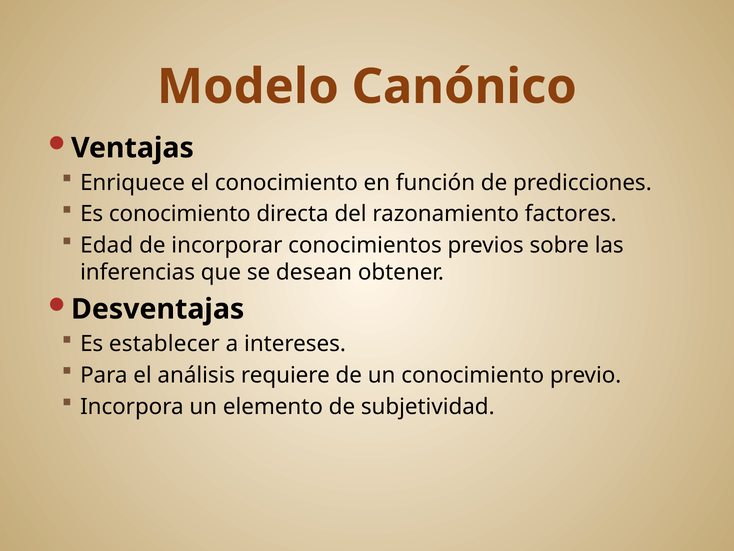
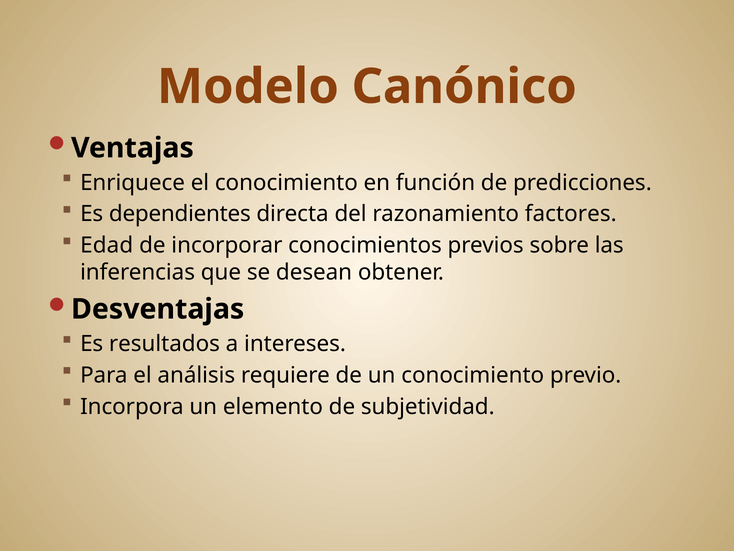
Es conocimiento: conocimiento -> dependientes (180, 214)
establecer: establecer -> resultados (164, 344)
